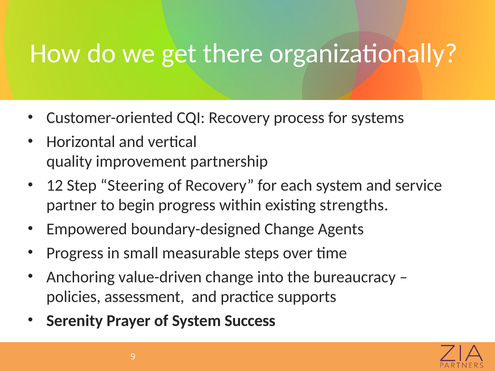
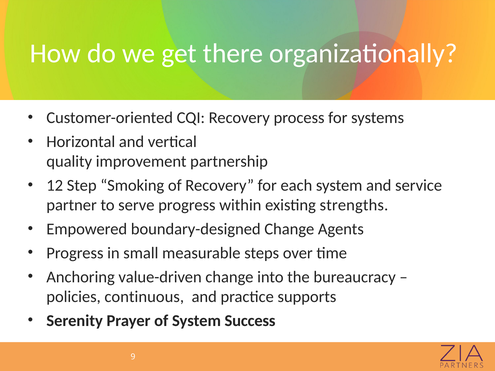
Steering: Steering -> Smoking (132, 186)
begin: begin -> serve (136, 205)
assessment: assessment -> continuous (144, 297)
